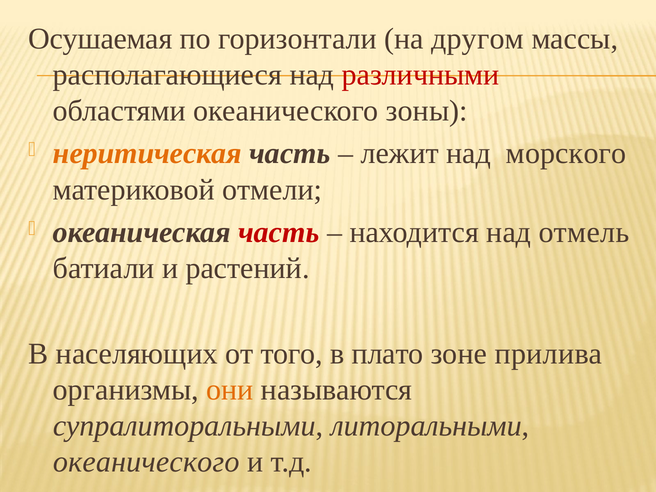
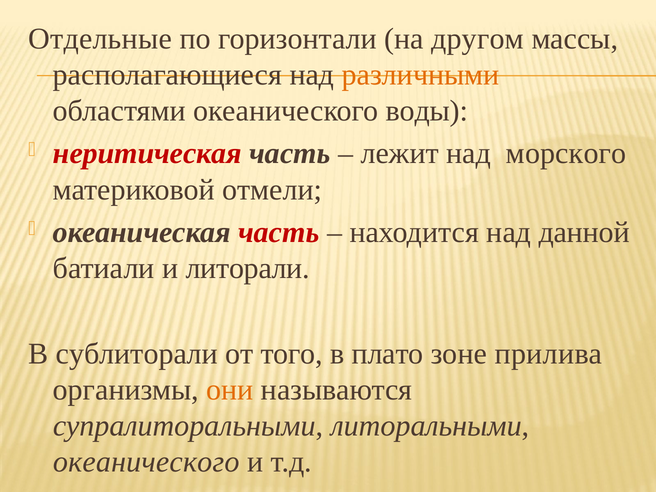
Осушаемая: Осушаемая -> Отдельные (100, 39)
различными colour: red -> orange (421, 75)
зоны: зоны -> воды (427, 111)
неритическая colour: orange -> red (147, 154)
отмель: отмель -> данной (584, 232)
растений: растений -> литорали (248, 268)
населяющих: населяющих -> сублиторали (137, 354)
